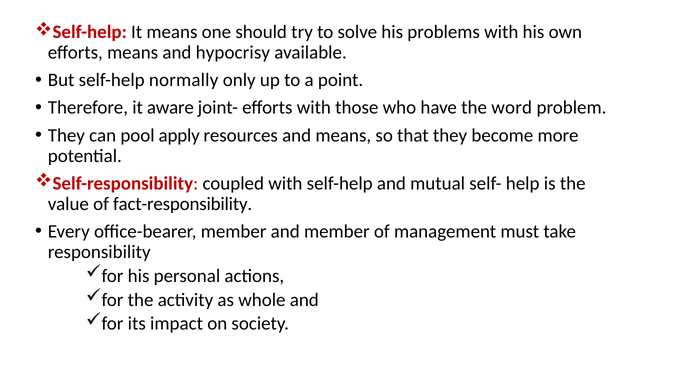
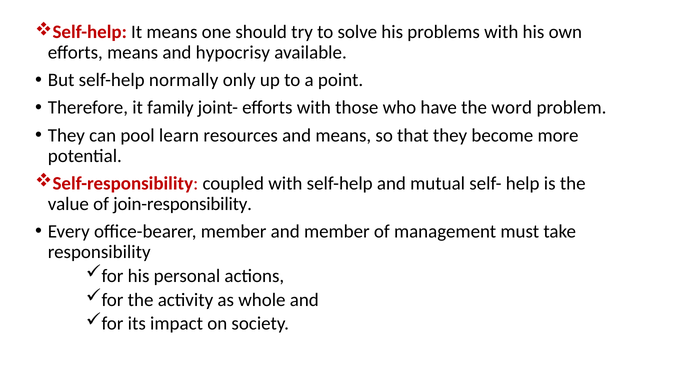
aware: aware -> family (170, 108)
apply: apply -> learn (179, 135)
fact-responsibility: fact-responsibility -> join-responsibility (183, 204)
